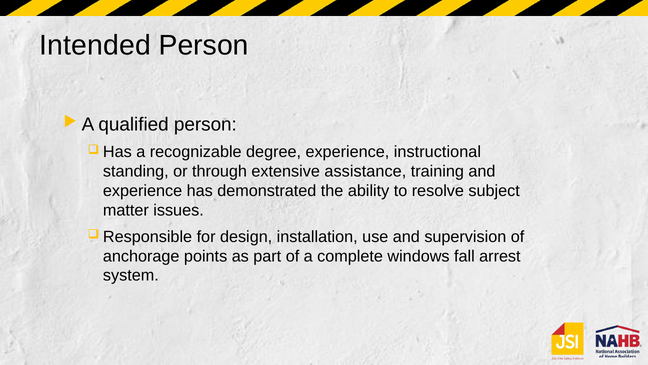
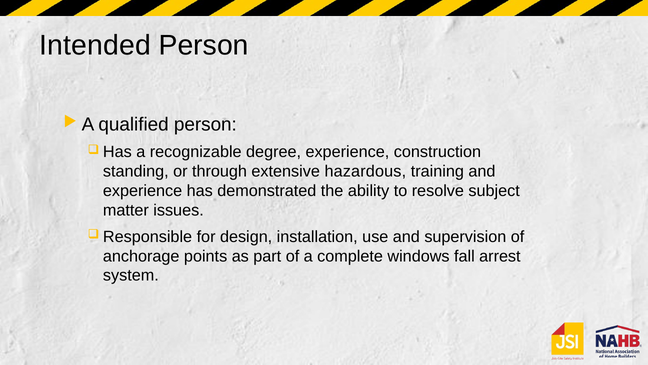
instructional: instructional -> construction (437, 152)
assistance: assistance -> hazardous (365, 171)
